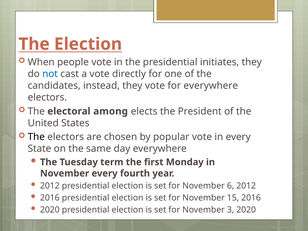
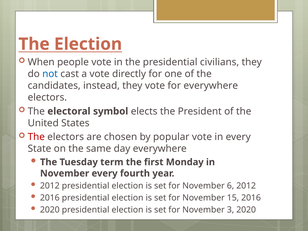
initiates: initiates -> civilians (220, 62)
among: among -> symbol (111, 111)
The colour: black -> red (36, 137)
